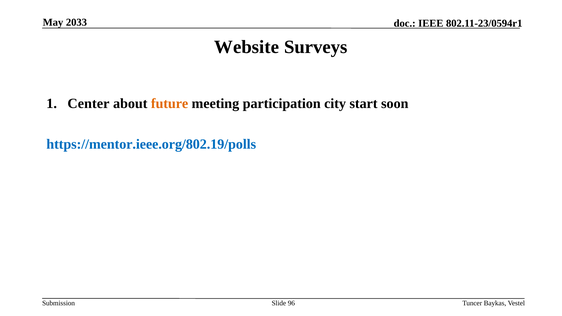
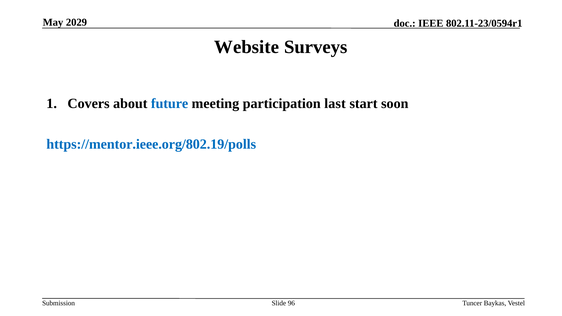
2033: 2033 -> 2029 (76, 22)
Center: Center -> Covers (89, 104)
future colour: orange -> blue (170, 104)
city: city -> last (335, 104)
